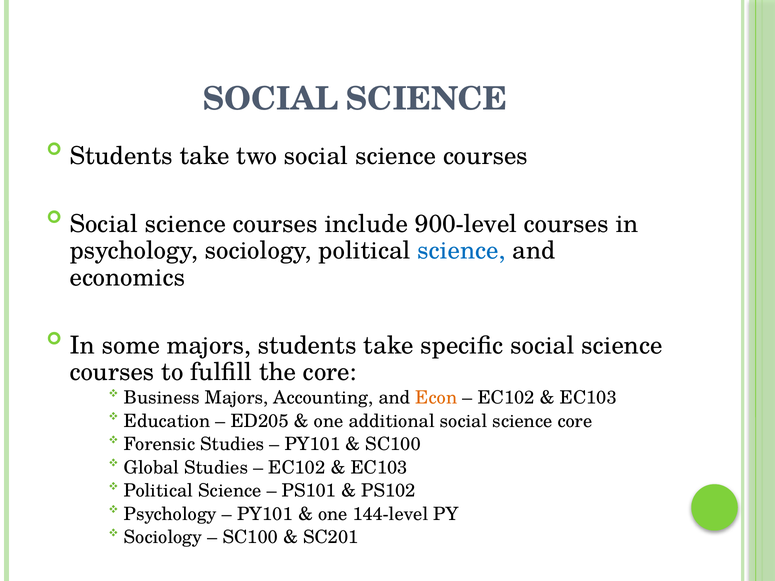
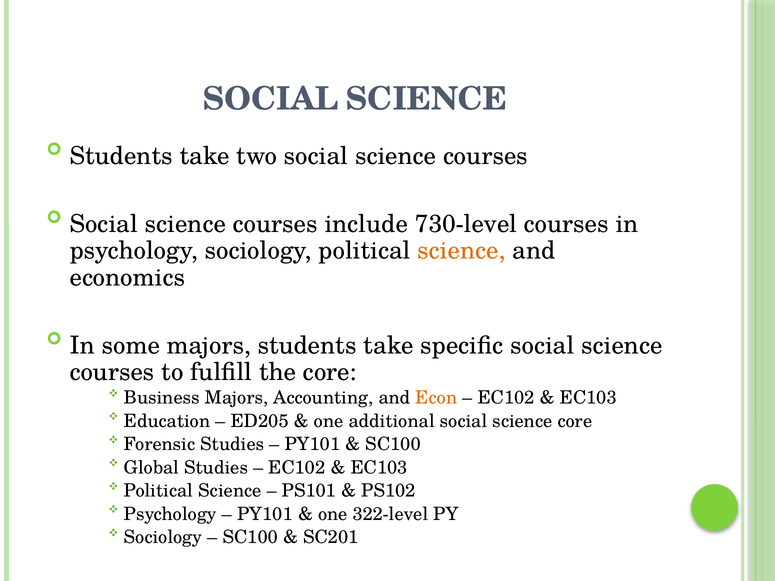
900-level: 900-level -> 730-level (466, 224)
science colour: blue -> orange (462, 251)
144-level: 144-level -> 322-level (390, 514)
